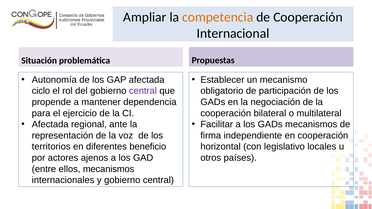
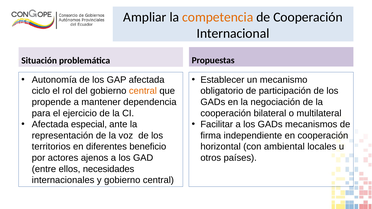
central colour: purple -> orange (143, 91)
regional: regional -> especial (89, 125)
legislativo: legislativo -> ambiental (284, 147)
ellos mecanismos: mecanismos -> necesidades (109, 169)
